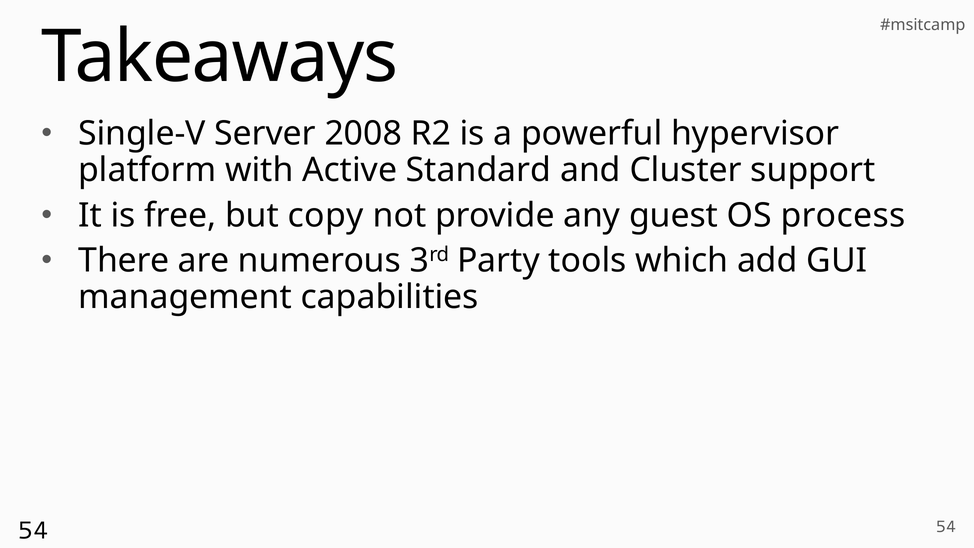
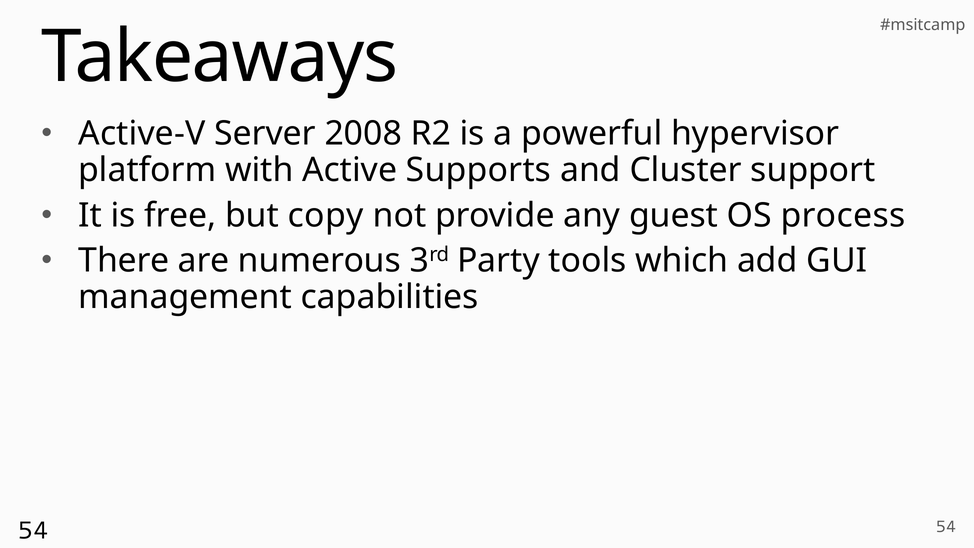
Single-V: Single-V -> Active-V (142, 134)
Standard: Standard -> Supports (478, 170)
